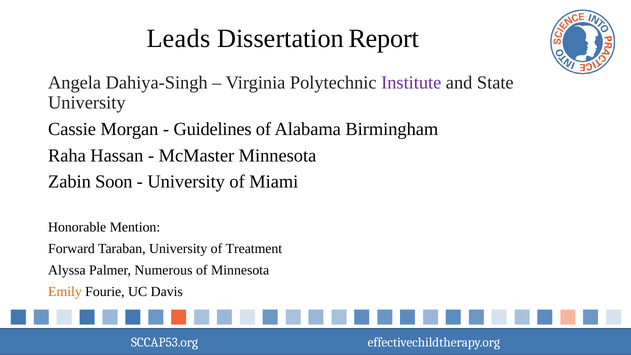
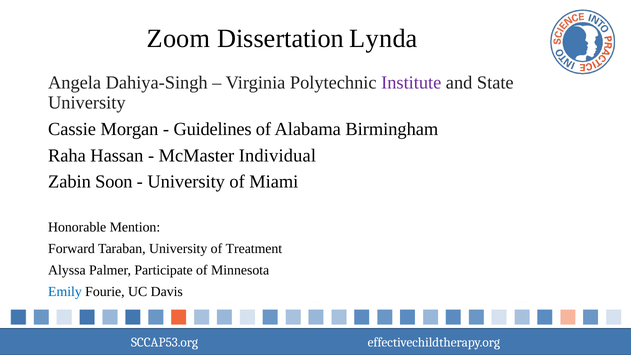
Leads: Leads -> Zoom (178, 39)
Report: Report -> Lynda (383, 39)
McMaster Minnesota: Minnesota -> Individual (277, 155)
Numerous: Numerous -> Participate (164, 270)
Emily colour: orange -> blue (65, 292)
